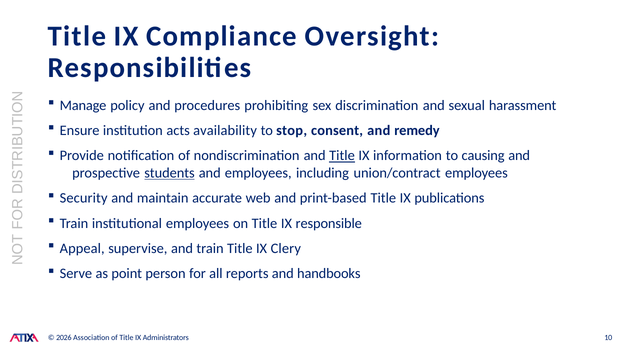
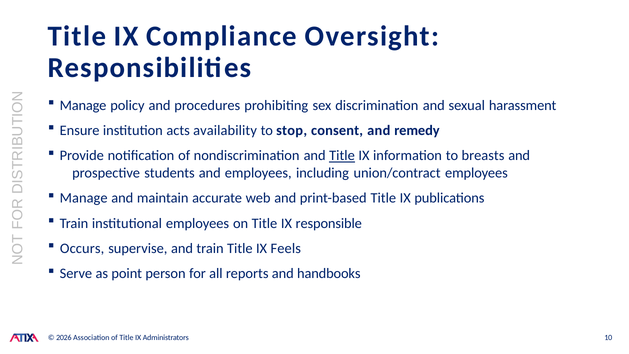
causing: causing -> breasts (483, 156)
students underline: present -> none (169, 173)
Security: Security -> Manage (84, 198)
Appeal: Appeal -> Occurs (82, 248)
Clery: Clery -> Feels (286, 248)
